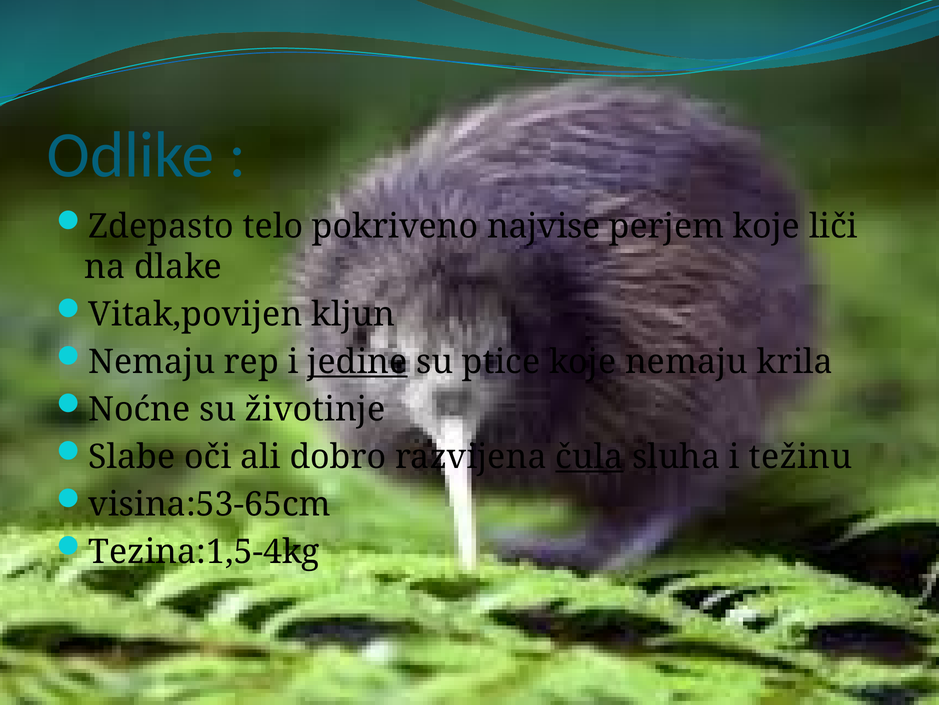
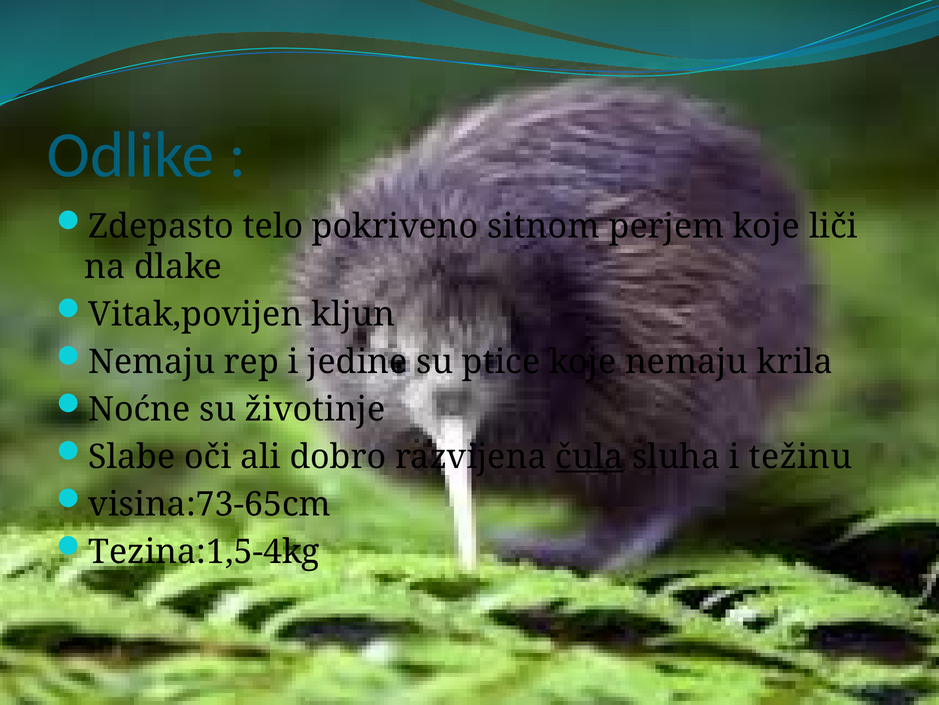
najvise: najvise -> sitnom (543, 226)
jedine underline: present -> none (357, 362)
visina:53-65cm: visina:53-65cm -> visina:73-65cm (210, 504)
